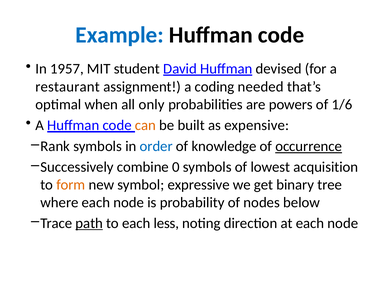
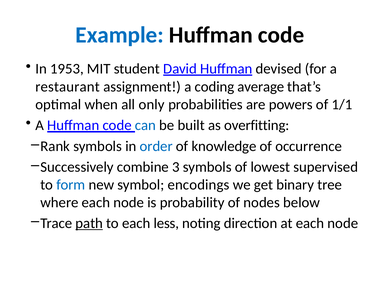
1957: 1957 -> 1953 (67, 69)
needed: needed -> average (261, 87)
1/6: 1/6 -> 1/1 (342, 105)
can colour: orange -> blue (145, 125)
expensive: expensive -> overfitting (257, 125)
occurrence underline: present -> none (309, 146)
0: 0 -> 3 (176, 167)
acquisition: acquisition -> supervised (326, 167)
form colour: orange -> blue (71, 185)
expressive: expressive -> encodings (199, 185)
